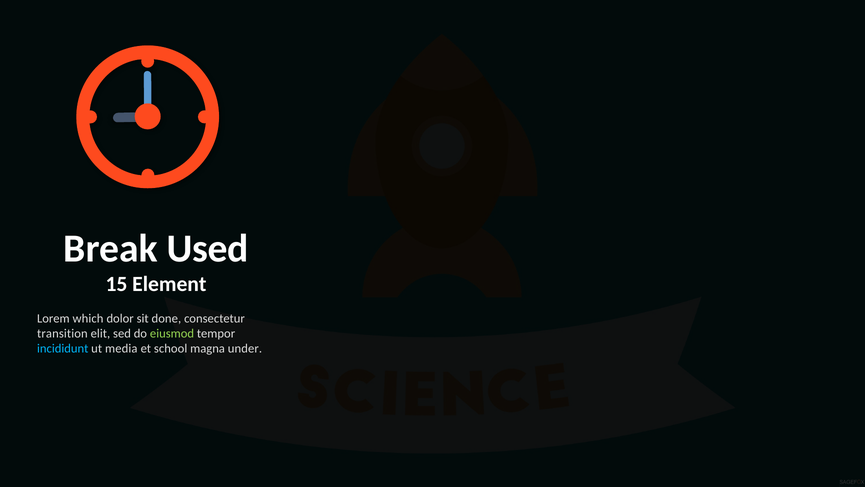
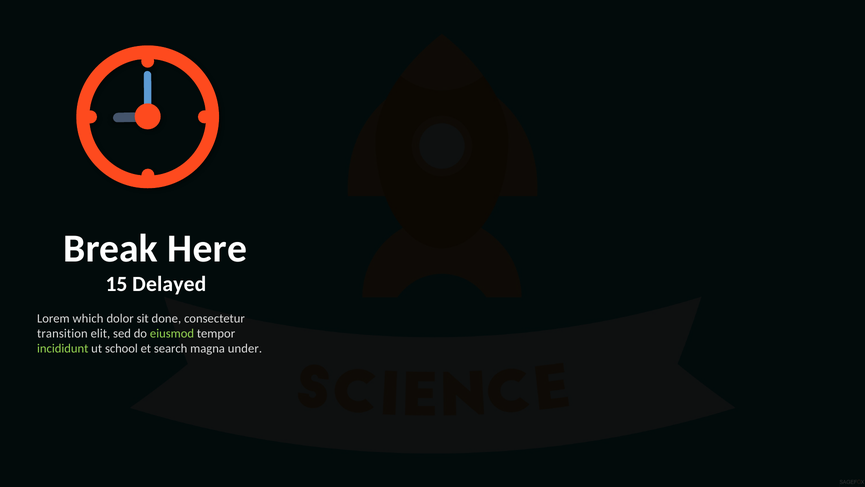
Used: Used -> Here (207, 248)
Element: Element -> Delayed (169, 284)
incididunt colour: light blue -> light green (63, 348)
media: media -> school (121, 348)
school: school -> search (171, 348)
